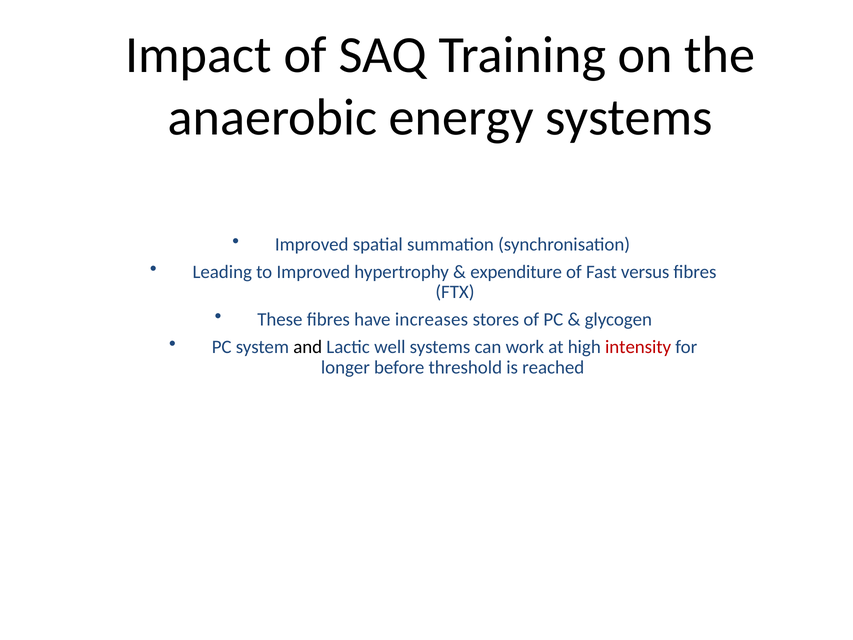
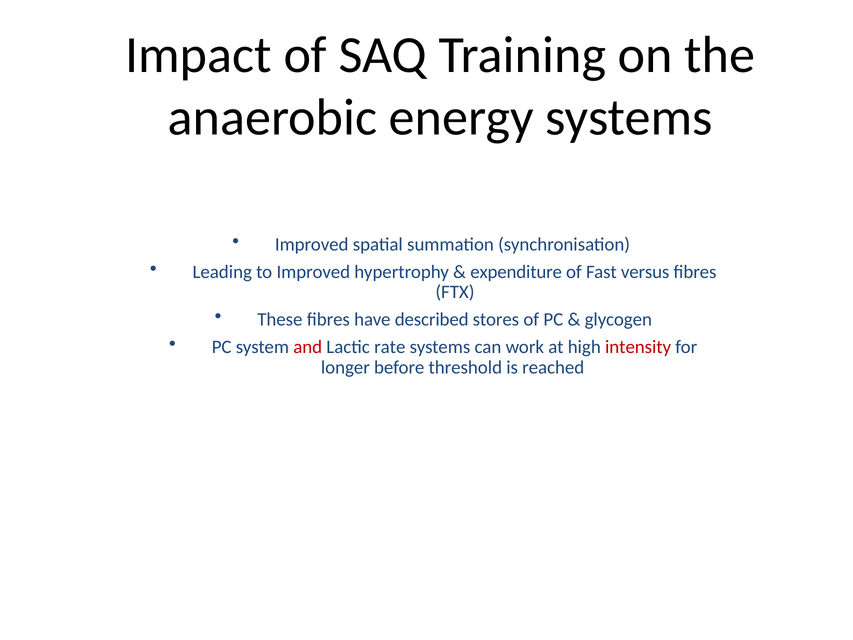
increases: increases -> described (432, 319)
and colour: black -> red (308, 347)
well: well -> rate (390, 347)
